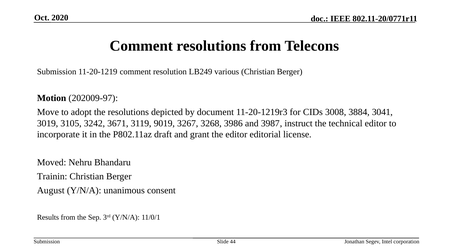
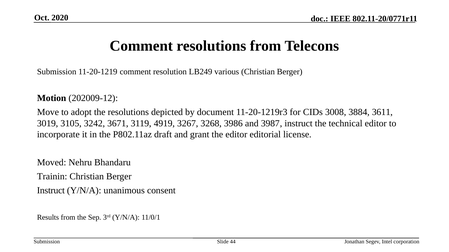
202009-97: 202009-97 -> 202009-12 (93, 98)
3041: 3041 -> 3611 (382, 112)
9019: 9019 -> 4919 (164, 124)
August: August -> Instruct (51, 191)
